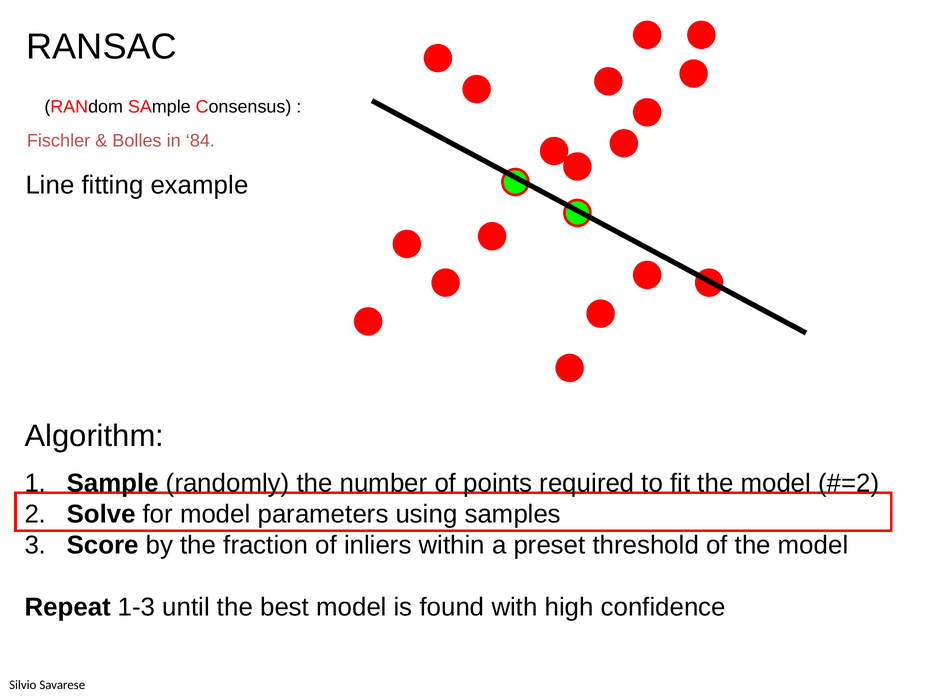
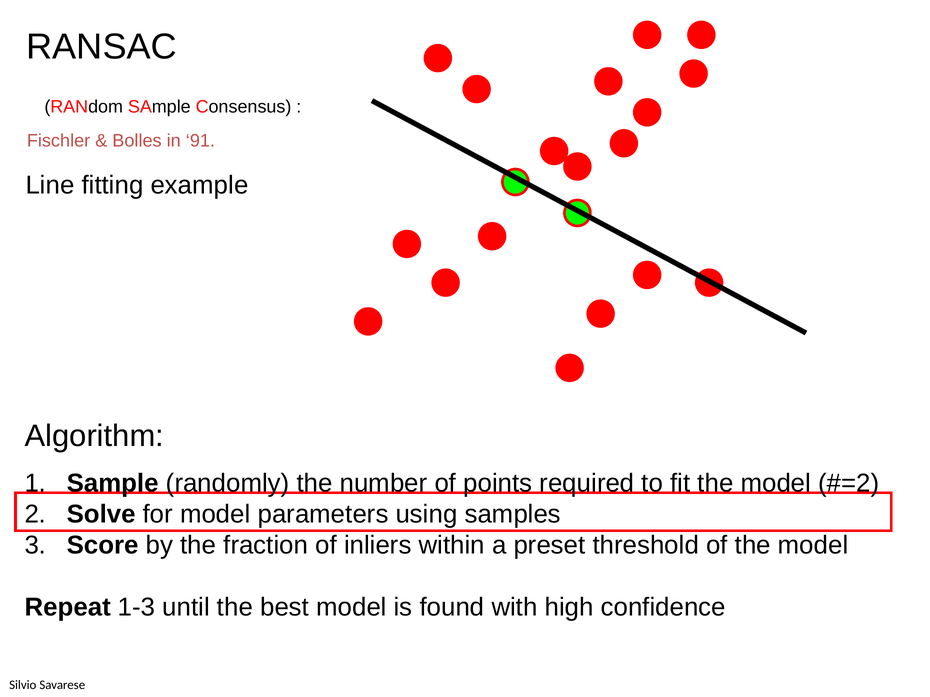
84: 84 -> 91 (200, 141)
